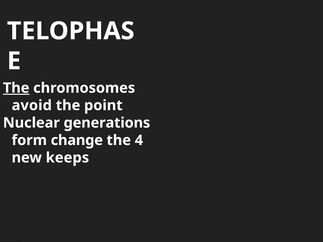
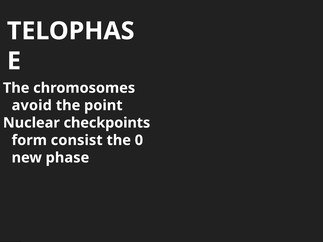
The underline: present -> none (16, 88)
generations: generations -> checkpoints (107, 123)
change: change -> consist (77, 140)
4: 4 -> 0 (139, 140)
keeps: keeps -> phase (67, 158)
